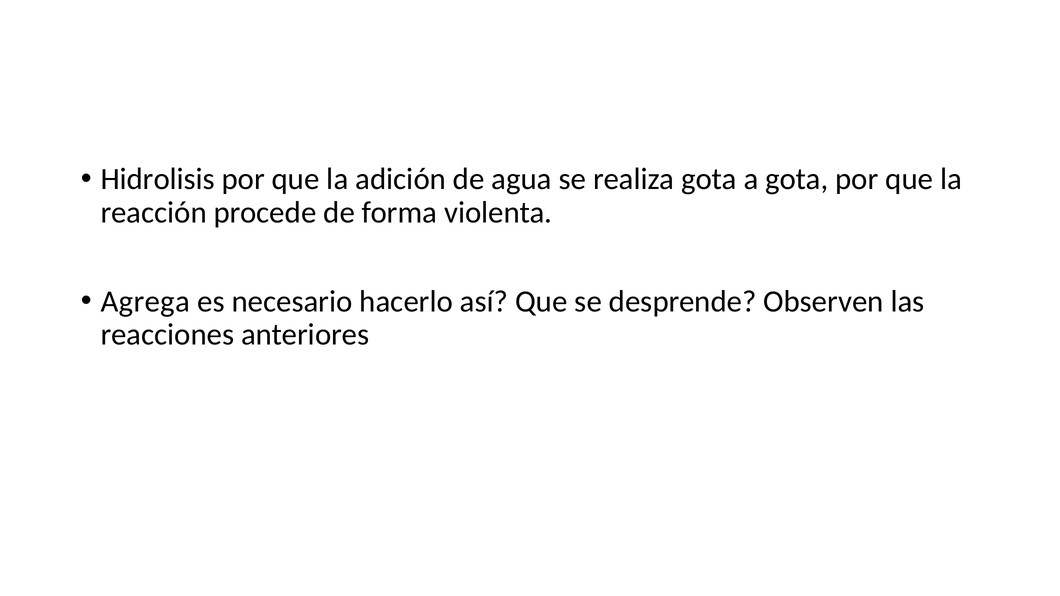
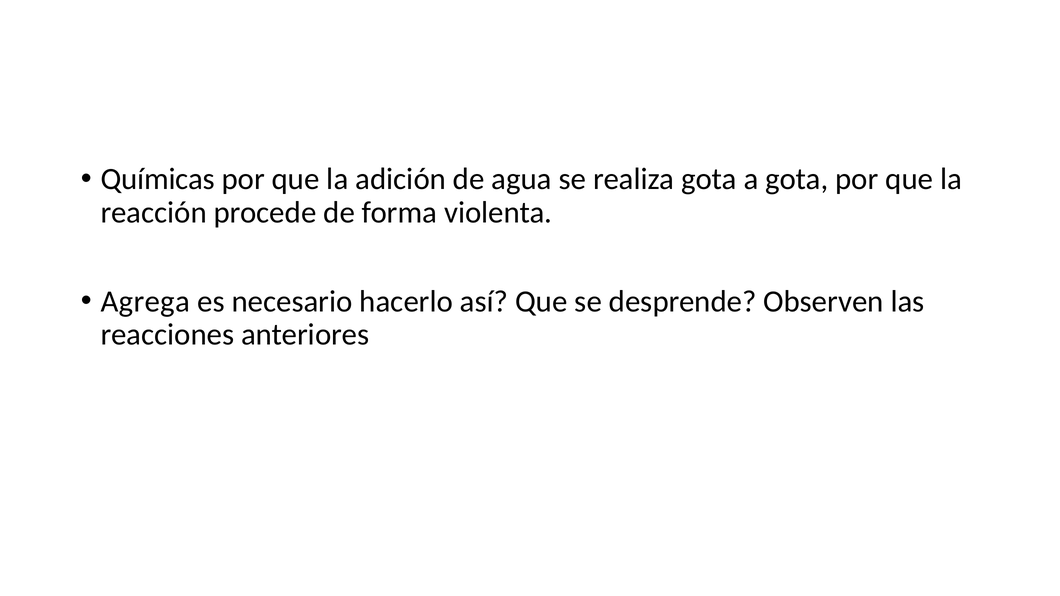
Hidrolisis: Hidrolisis -> Químicas (158, 179)
